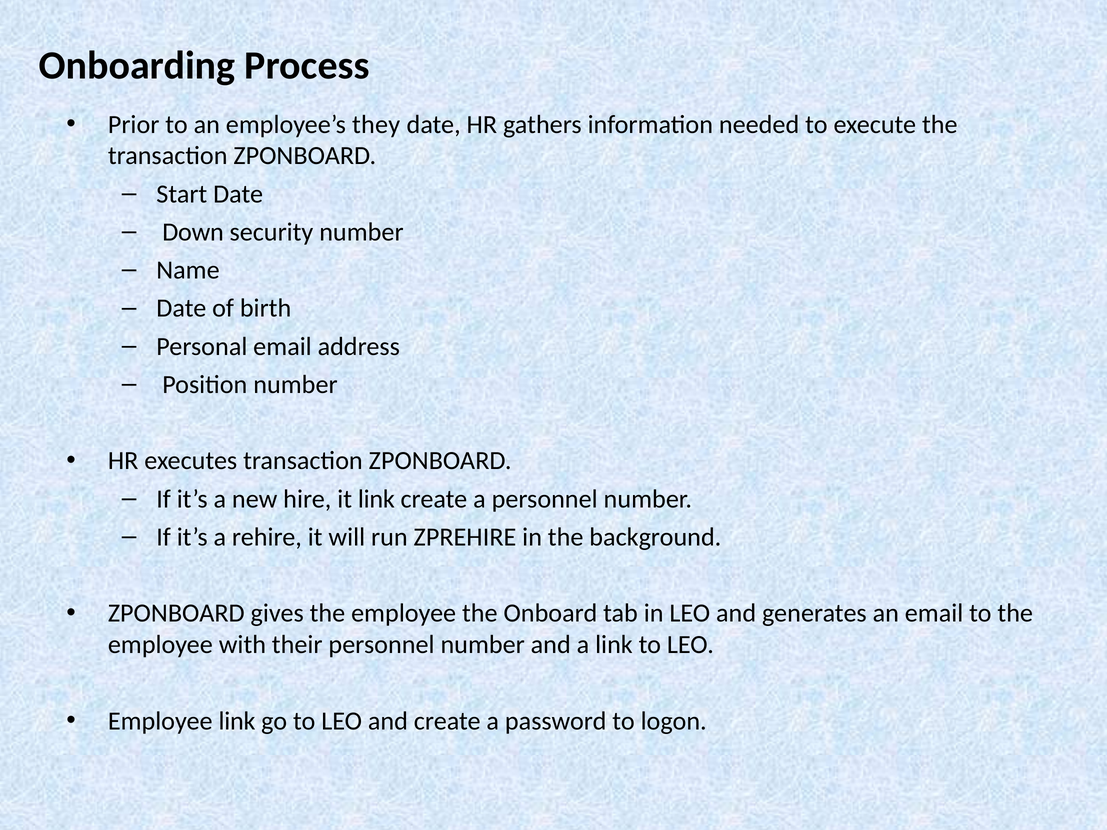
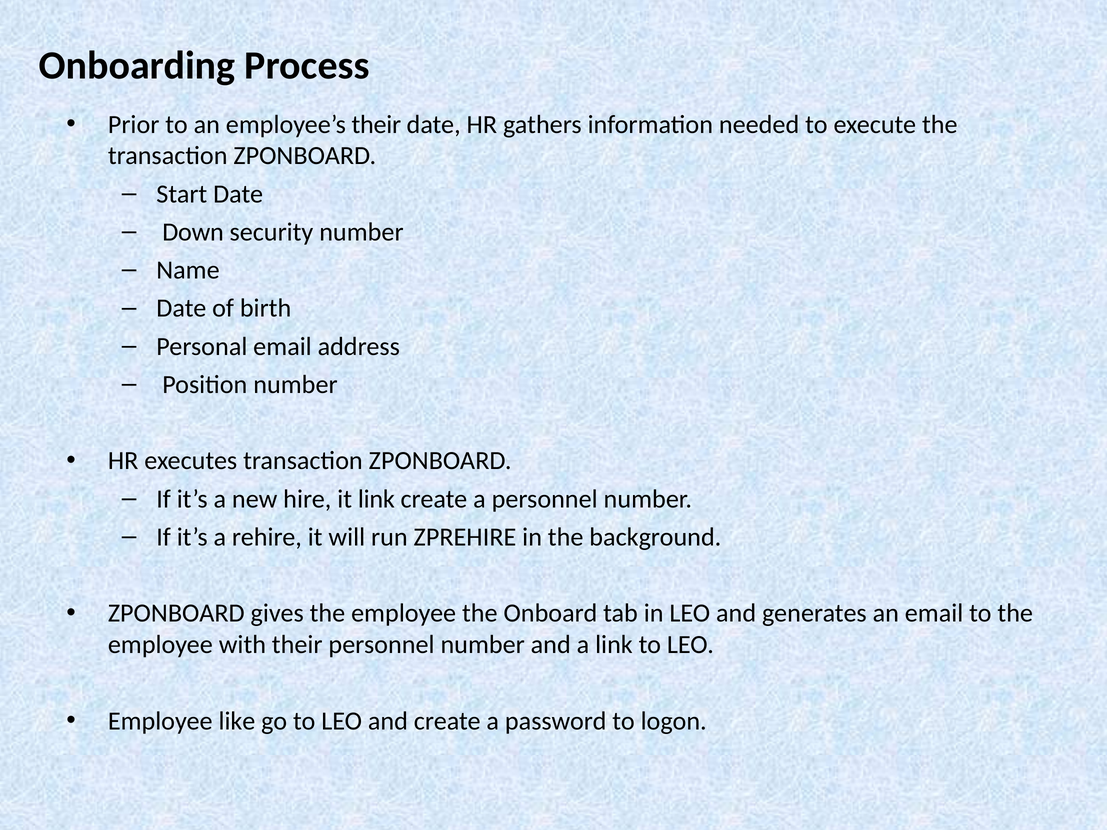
employee’s they: they -> their (376, 125)
Employee link: link -> like (237, 721)
